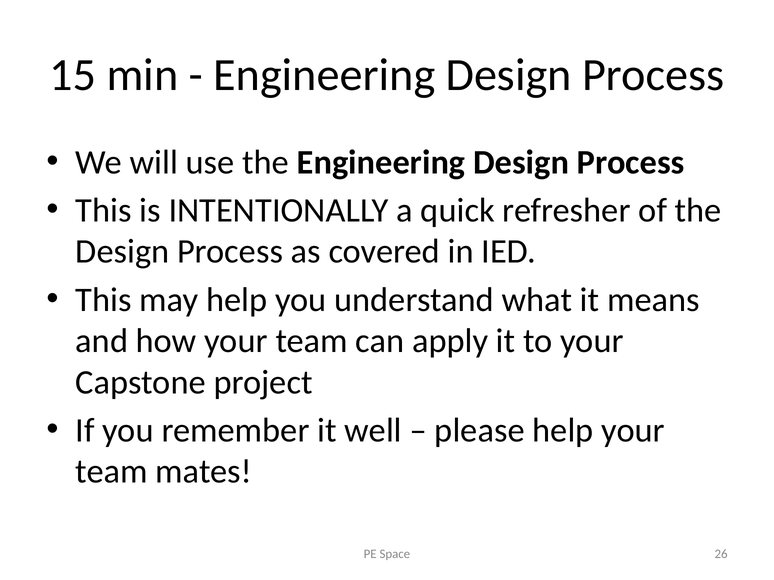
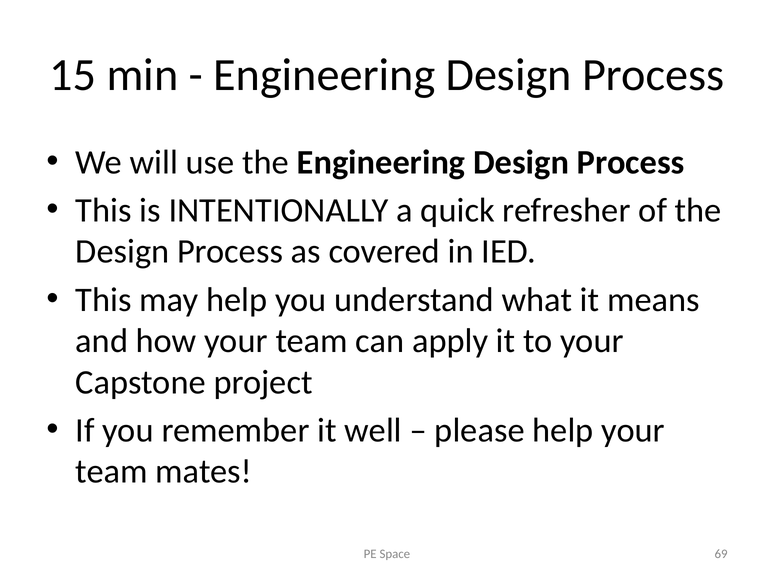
26: 26 -> 69 (721, 554)
